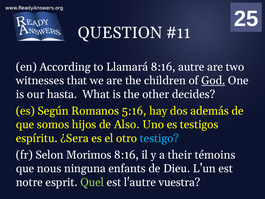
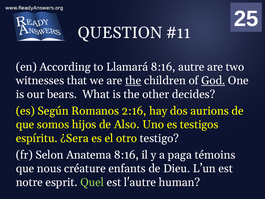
the underline: none -> present (133, 80)
hasta: hasta -> bears (62, 94)
5:16: 5:16 -> 2:16 (134, 111)
además: además -> aurions (210, 111)
testigo colour: light blue -> white (159, 138)
Morimos: Morimos -> Anatema (89, 155)
their: their -> paga (180, 155)
ninguna: ninguna -> créature (85, 168)
vuestra: vuestra -> human (179, 182)
